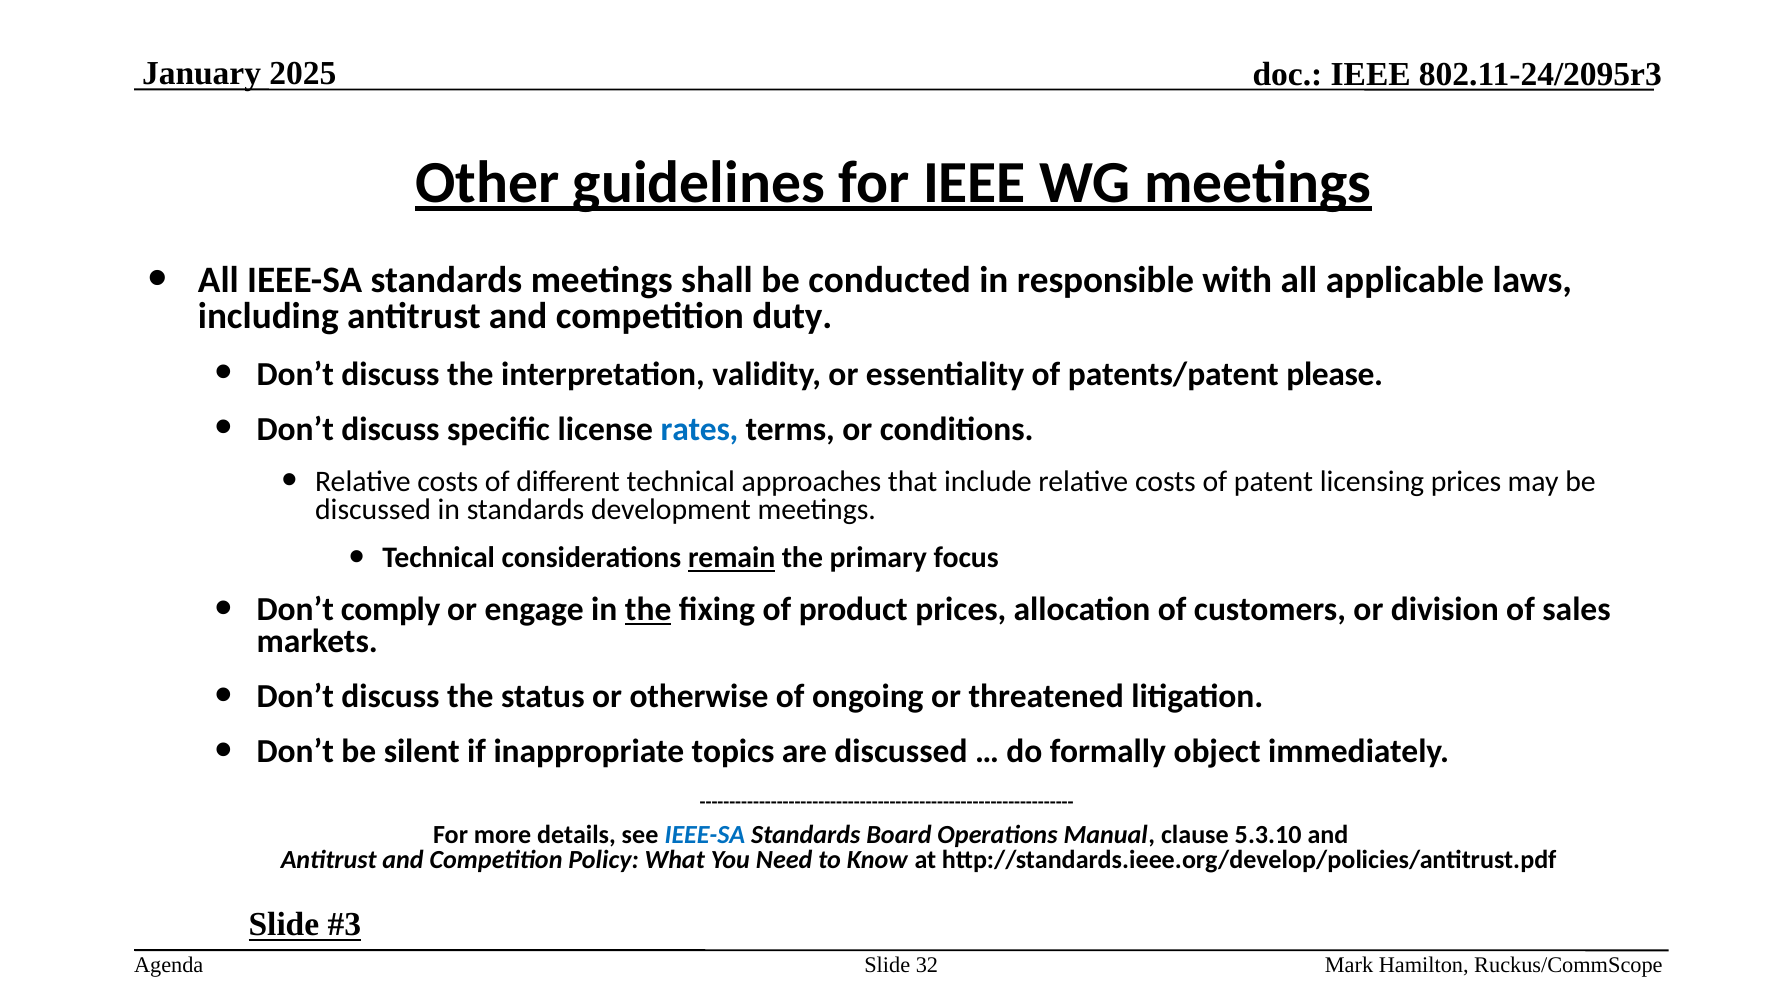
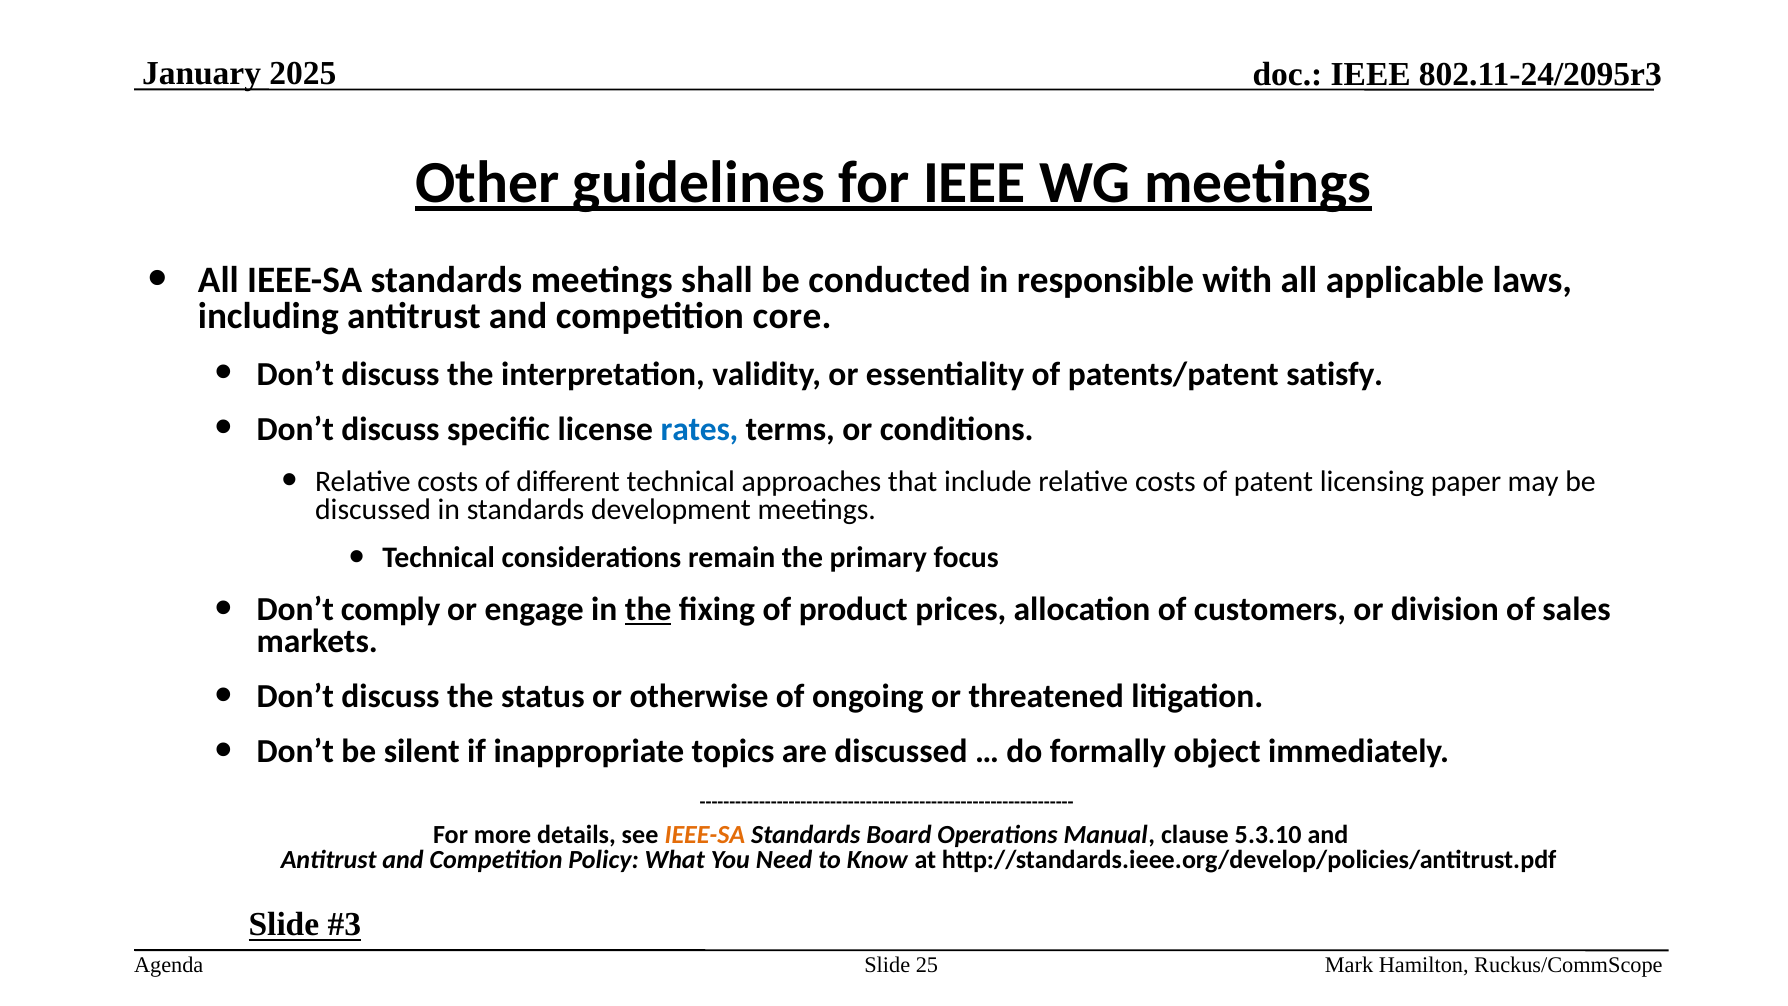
duty: duty -> core (792, 316)
please: please -> satisfy (1335, 374)
licensing prices: prices -> paper (1466, 481)
remain underline: present -> none (732, 558)
IEEE-SA colour: blue -> orange (705, 835)
32: 32 -> 25 (927, 965)
